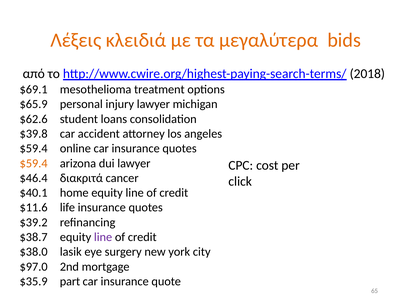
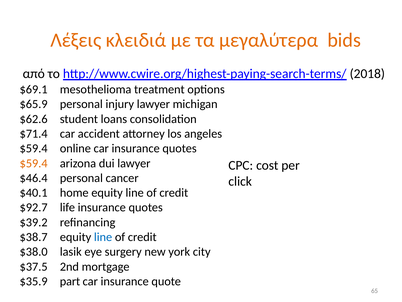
$39.8: $39.8 -> $71.4 (34, 134)
$46.4 διακριτά: διακριτά -> personal (81, 178)
$11.6: $11.6 -> $92.7 (34, 207)
line colour: purple -> blue (103, 237)
$97.0: $97.0 -> $37.5 (34, 266)
